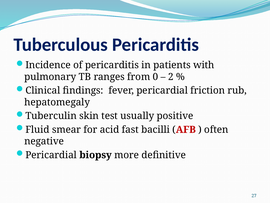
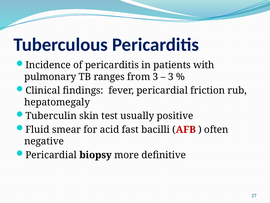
from 0: 0 -> 3 (155, 77)
2: 2 -> 3 (171, 77)
